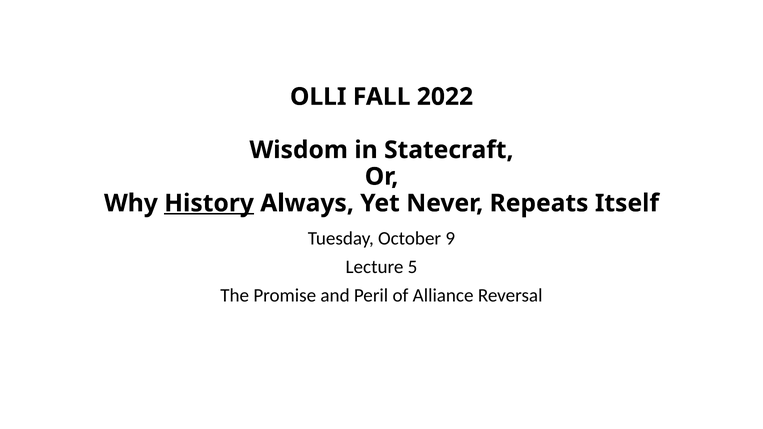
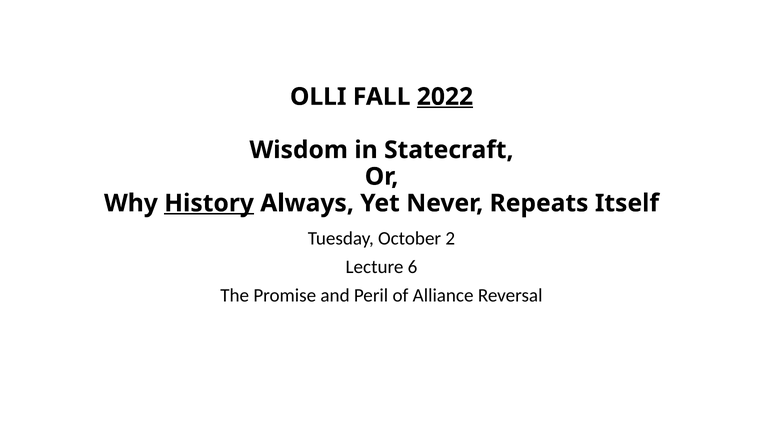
2022 underline: none -> present (445, 97)
9: 9 -> 2 (450, 238)
5: 5 -> 6 (413, 267)
